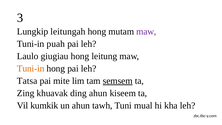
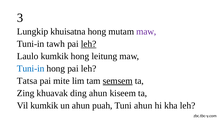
leitungah: leitungah -> khuisatna (68, 32)
puah: puah -> tawh (56, 44)
leh underline: none -> present (89, 44)
Laulo giugiau: giugiau -> kumkik (55, 56)
Tuni-in colour: orange -> blue (31, 68)
tawh: tawh -> puah (102, 105)
Tuni mual: mual -> ahun (143, 105)
